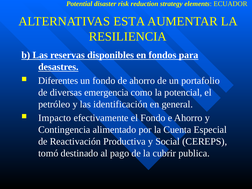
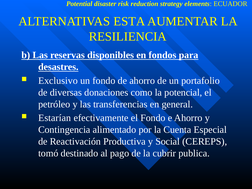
Diferentes: Diferentes -> Exclusivo (58, 81)
emergencia: emergencia -> donaciones (106, 92)
identificación: identificación -> transferencias (120, 104)
Impacto: Impacto -> Estarían (55, 118)
